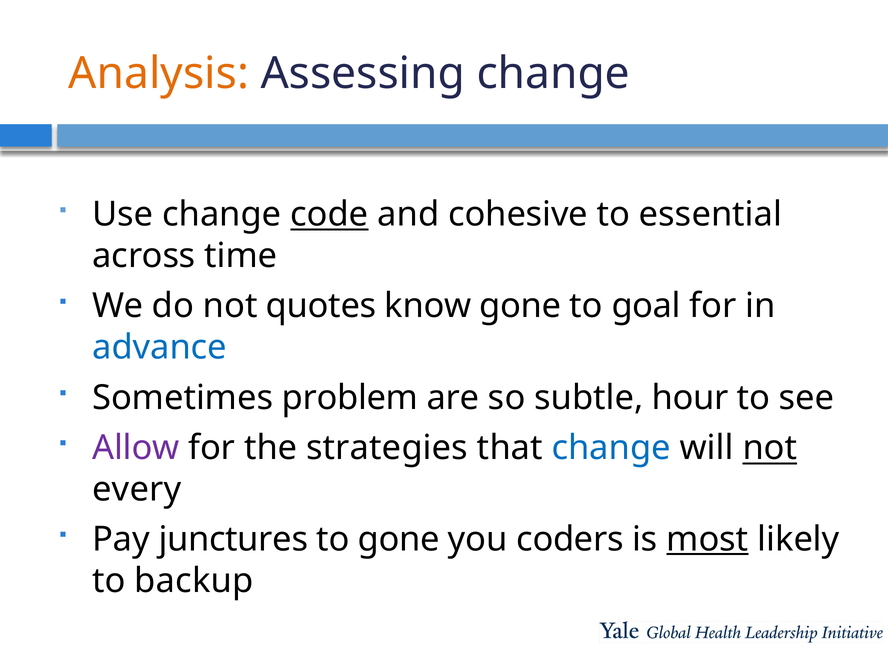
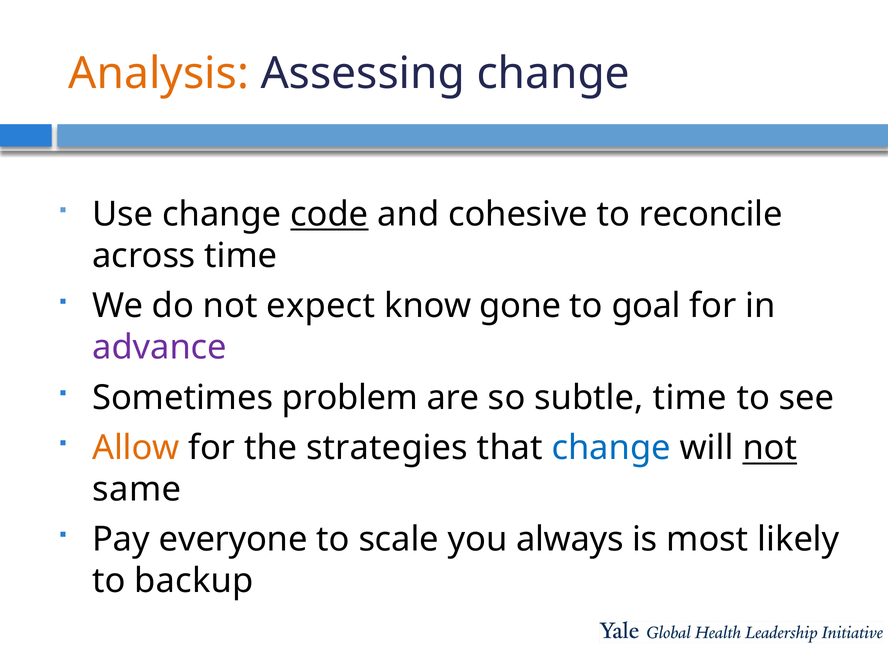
essential: essential -> reconcile (711, 215)
quotes: quotes -> expect (321, 306)
advance colour: blue -> purple (160, 348)
subtle hour: hour -> time (690, 398)
Allow colour: purple -> orange (136, 448)
every: every -> same (137, 489)
junctures: junctures -> everyone (233, 539)
to gone: gone -> scale (399, 539)
coders: coders -> always (570, 539)
most underline: present -> none (707, 539)
